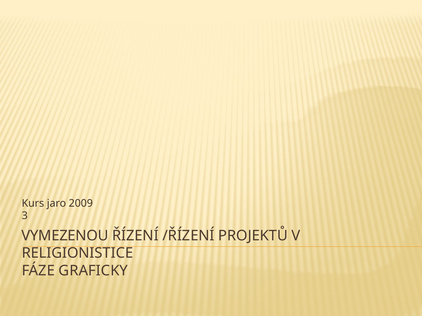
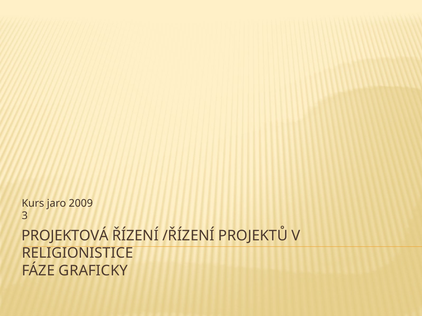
VYMEZENOU: VYMEZENOU -> PROJEKTOVÁ (65, 236)
